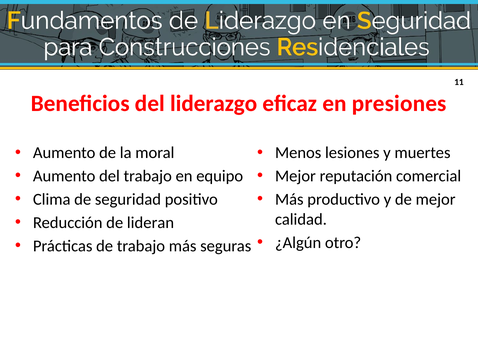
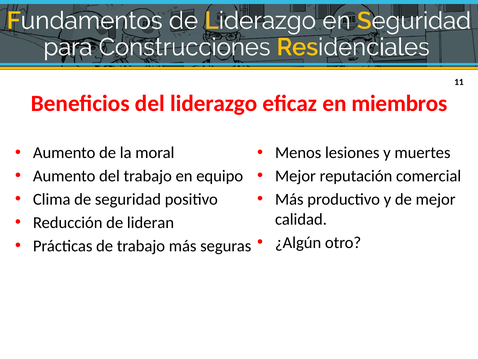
presiones: presiones -> miembros (399, 103)
